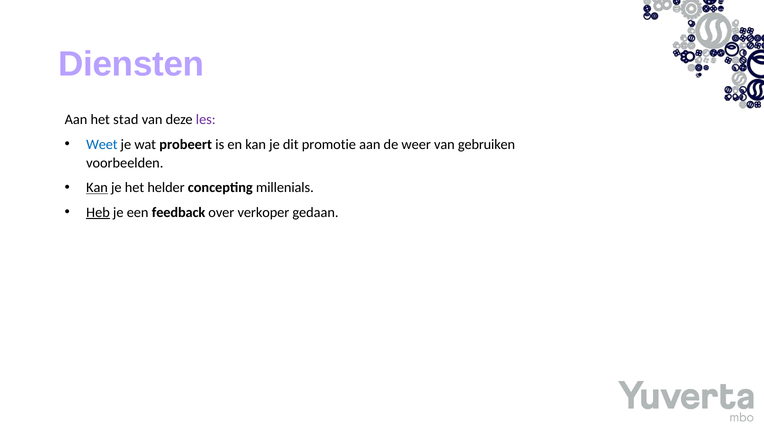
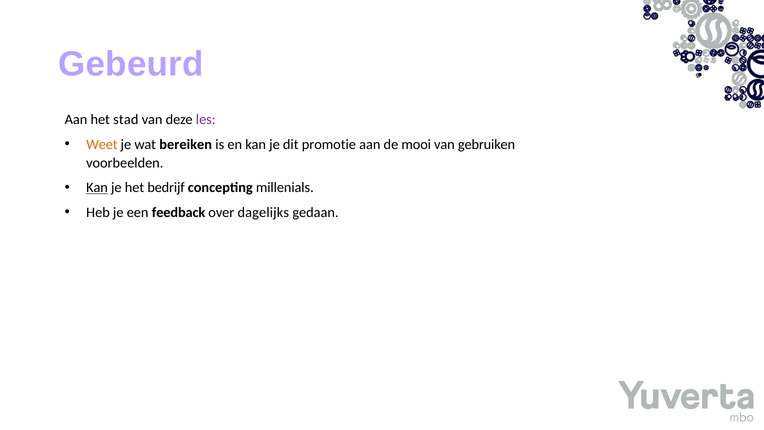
Diensten: Diensten -> Gebeurd (131, 64)
Weet colour: blue -> orange (102, 144)
probeert: probeert -> bereiken (186, 144)
weer: weer -> mooi (416, 144)
helder: helder -> bedrijf (166, 187)
Heb underline: present -> none (98, 212)
verkoper: verkoper -> dagelijks (263, 212)
